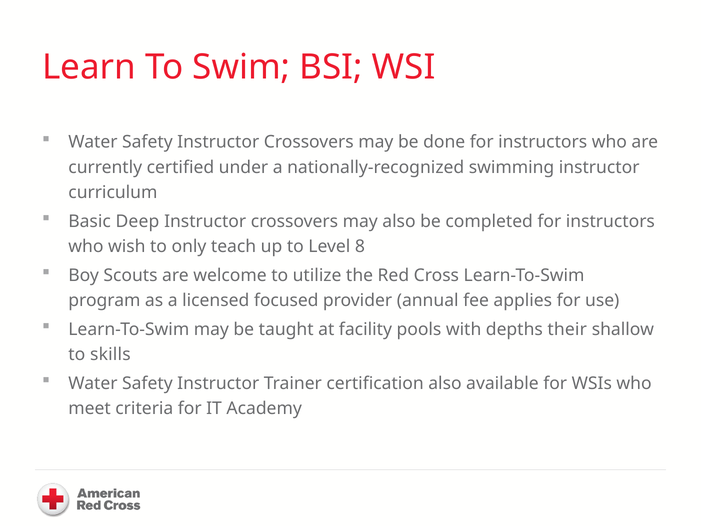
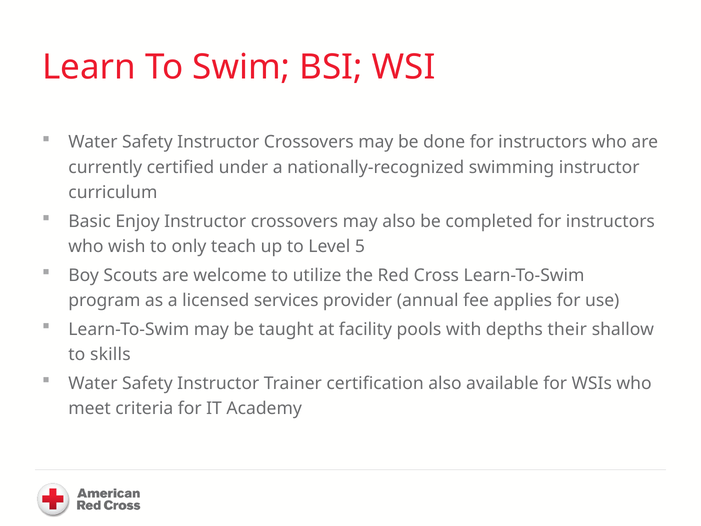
Deep: Deep -> Enjoy (138, 221)
8: 8 -> 5 (360, 247)
focused: focused -> services (286, 300)
